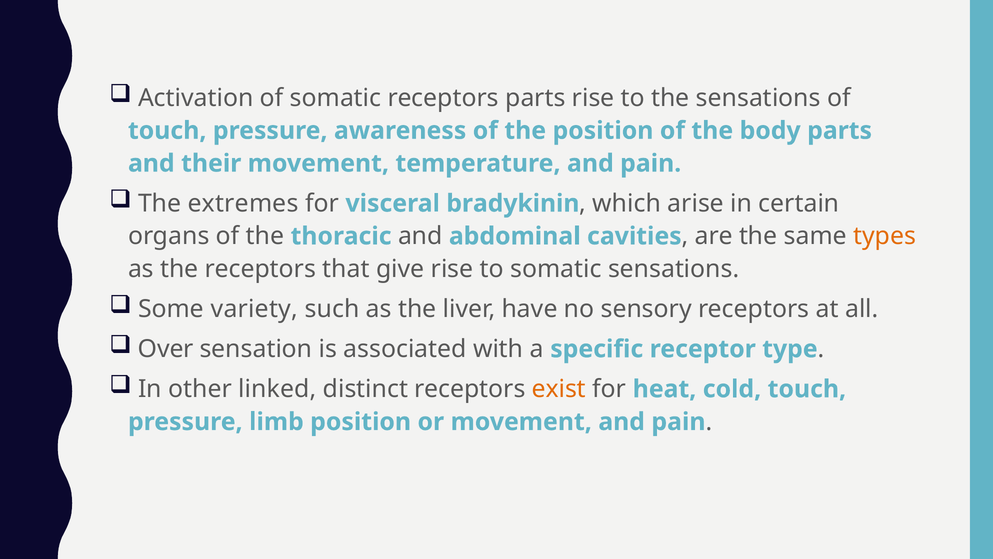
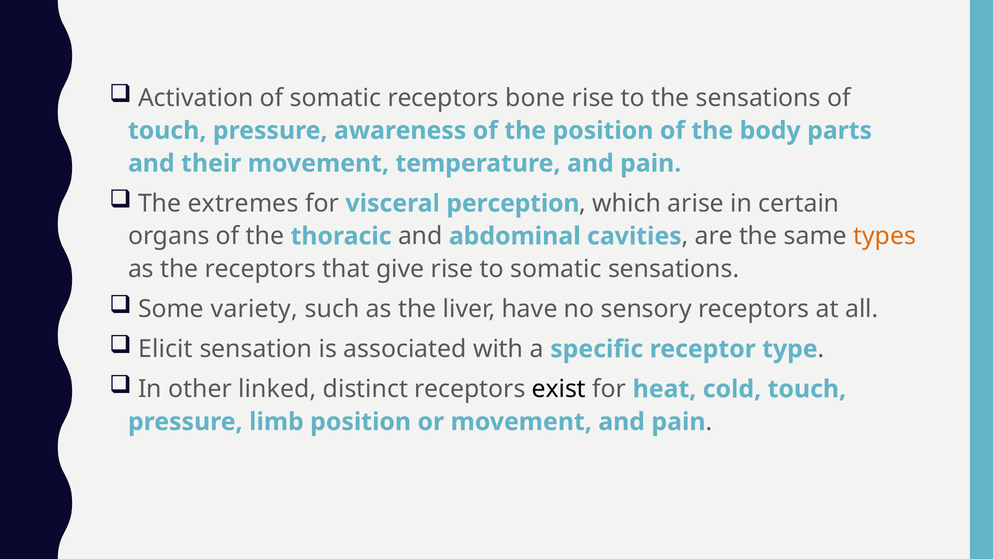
receptors parts: parts -> bone (535, 98)
bradykinin: bradykinin -> perception (513, 203)
Over: Over -> Elicit (166, 349)
exist colour: orange -> black (559, 389)
